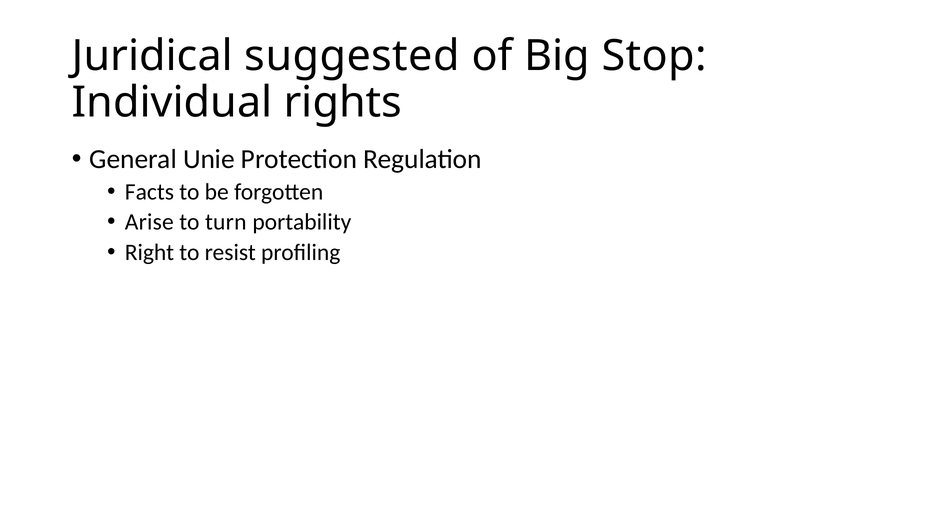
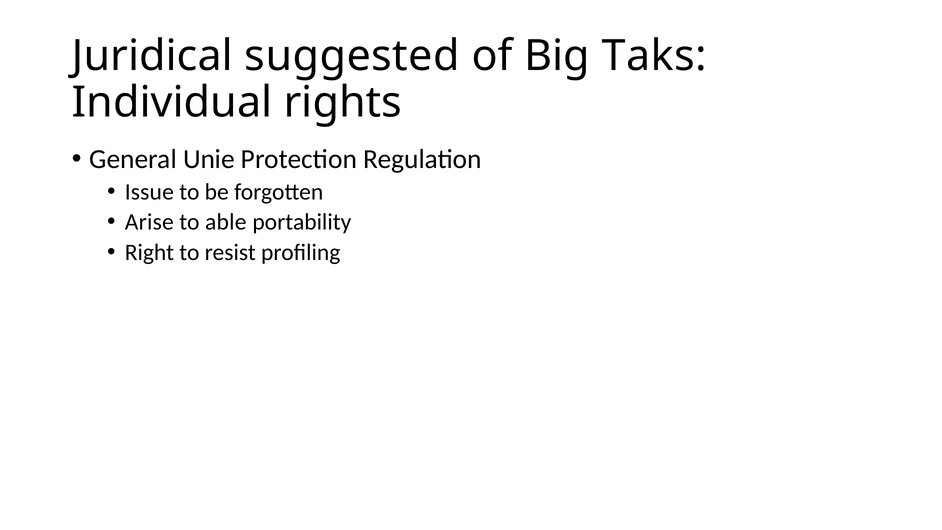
Stop: Stop -> Taks (654, 56)
Facts: Facts -> Issue (149, 192)
turn: turn -> able (226, 222)
